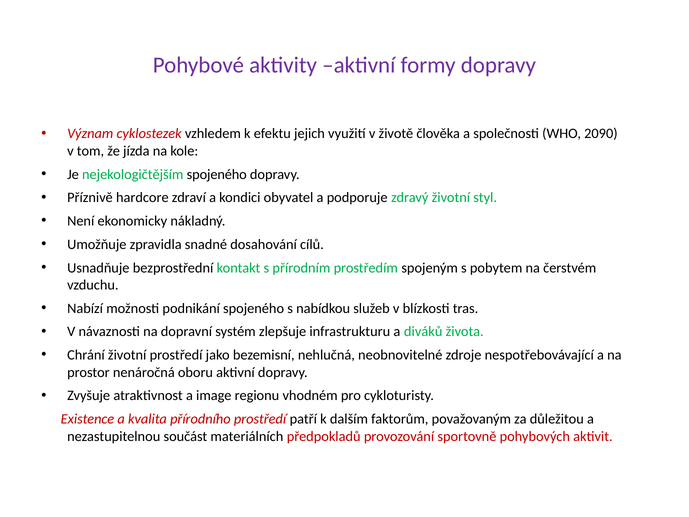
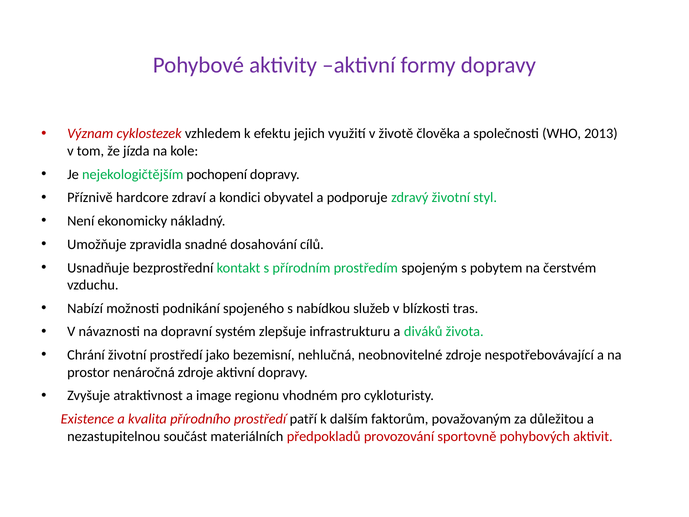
2090: 2090 -> 2013 (601, 134)
nejekologičtějším spojeného: spojeného -> pochopení (217, 174)
nenáročná oboru: oboru -> zdroje (196, 372)
